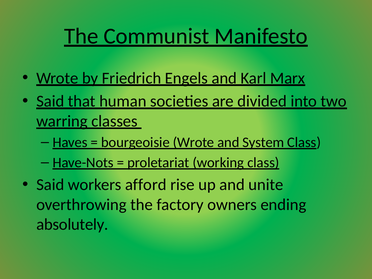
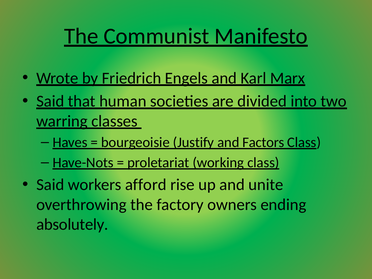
bourgeoisie Wrote: Wrote -> Justify (194, 142)
System: System -> Factors (263, 142)
